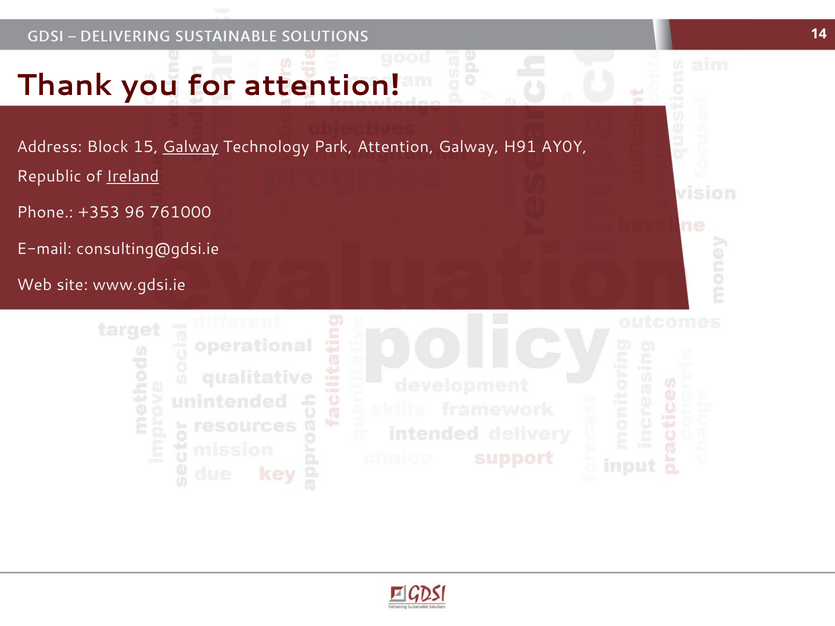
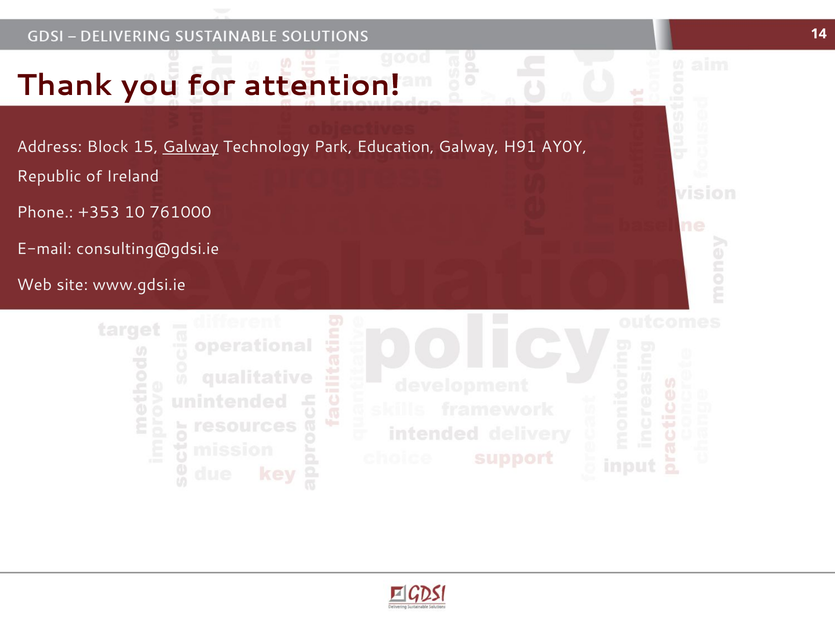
Park Attention: Attention -> Education (396, 147)
Ireland underline: present -> none (133, 176)
96: 96 -> 10 (135, 213)
